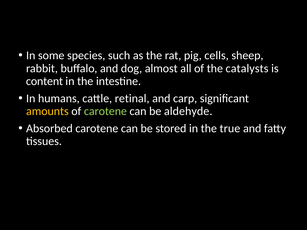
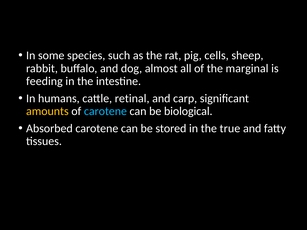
catalysts: catalysts -> marginal (247, 68)
content: content -> feeding (44, 81)
carotene colour: light green -> light blue (105, 111)
aldehyde: aldehyde -> biological (188, 111)
